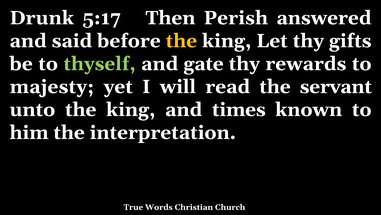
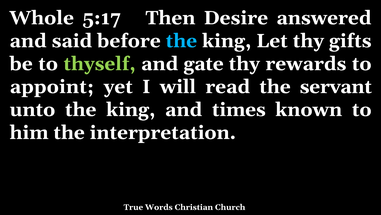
Drunk: Drunk -> Whole (42, 18)
Perish: Perish -> Desire (236, 18)
the colour: yellow -> light blue (181, 41)
majesty: majesty -> appoint (52, 87)
